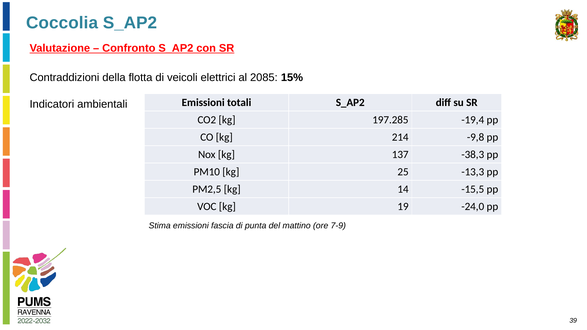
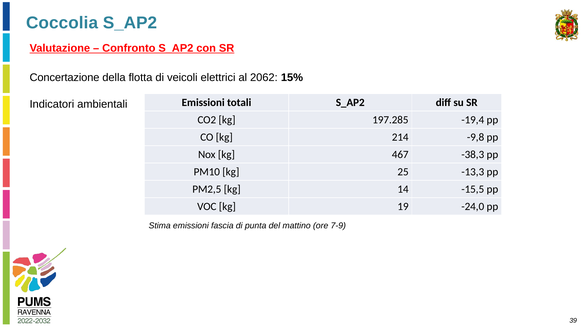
Contraddizioni: Contraddizioni -> Concertazione (65, 78)
2085: 2085 -> 2062 (264, 78)
137: 137 -> 467 (400, 155)
